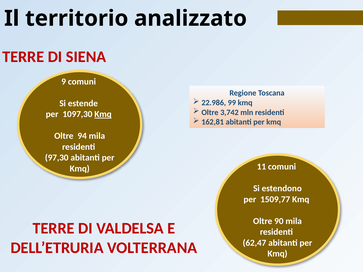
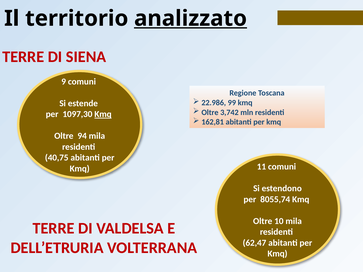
analizzato underline: none -> present (191, 18)
97,30: 97,30 -> 40,75 (57, 158)
1509,77: 1509,77 -> 8055,74 (275, 199)
90: 90 -> 10 (279, 221)
